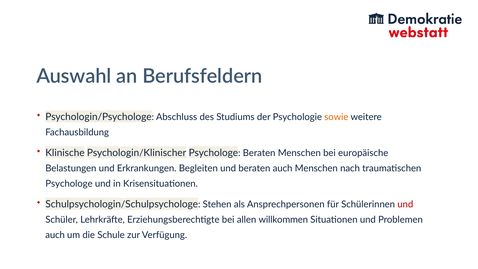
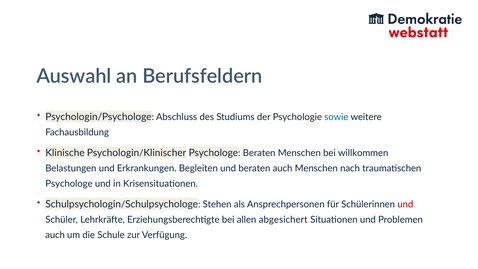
sowie colour: orange -> blue (336, 117)
europäische: europäische -> willkommen (363, 153)
willkommen: willkommen -> abgesichert (283, 220)
